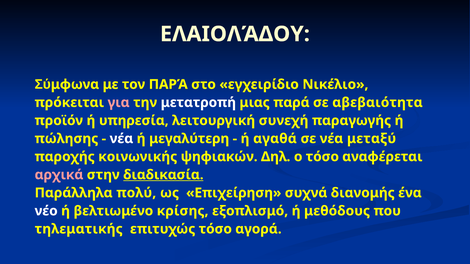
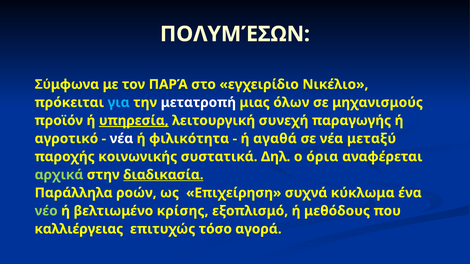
ΕΛΑΙΟΛΆΔΟΥ: ΕΛΑΙΟΛΆΔΟΥ -> ΠΟΛΥΜΈΣΩΝ (235, 34)
για colour: pink -> light blue (119, 103)
μιας παρά: παρά -> όλων (291, 103)
αβεβαιότητα: αβεβαιότητα -> μηχανισμούς (378, 103)
υπηρεσία underline: none -> present (134, 121)
πώλησης: πώλησης -> αγροτικό (66, 139)
μεγαλύτερη: μεγαλύτερη -> φιλικότητα (189, 139)
ψηφιακών: ψηφιακών -> συστατικά (219, 157)
ο τόσο: τόσο -> όρια (322, 157)
αρχικά colour: pink -> light green (59, 175)
πολύ: πολύ -> ροών (136, 193)
διανομής: διανομής -> κύκλωμα (363, 193)
νέο colour: white -> light green (46, 211)
τηλεματικής: τηλεματικής -> καλλιέργειας (79, 229)
